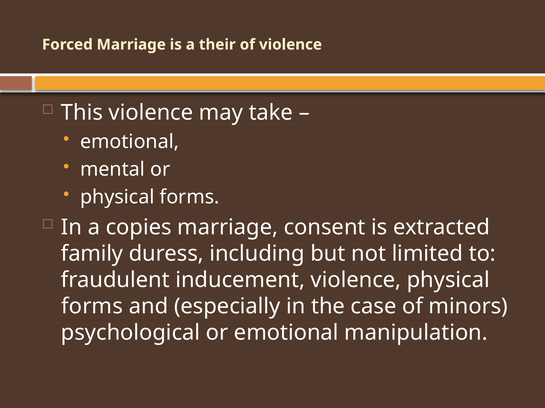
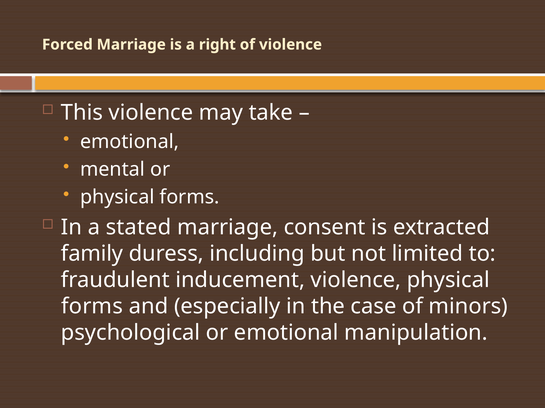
their: their -> right (217, 45)
copies: copies -> stated (139, 228)
